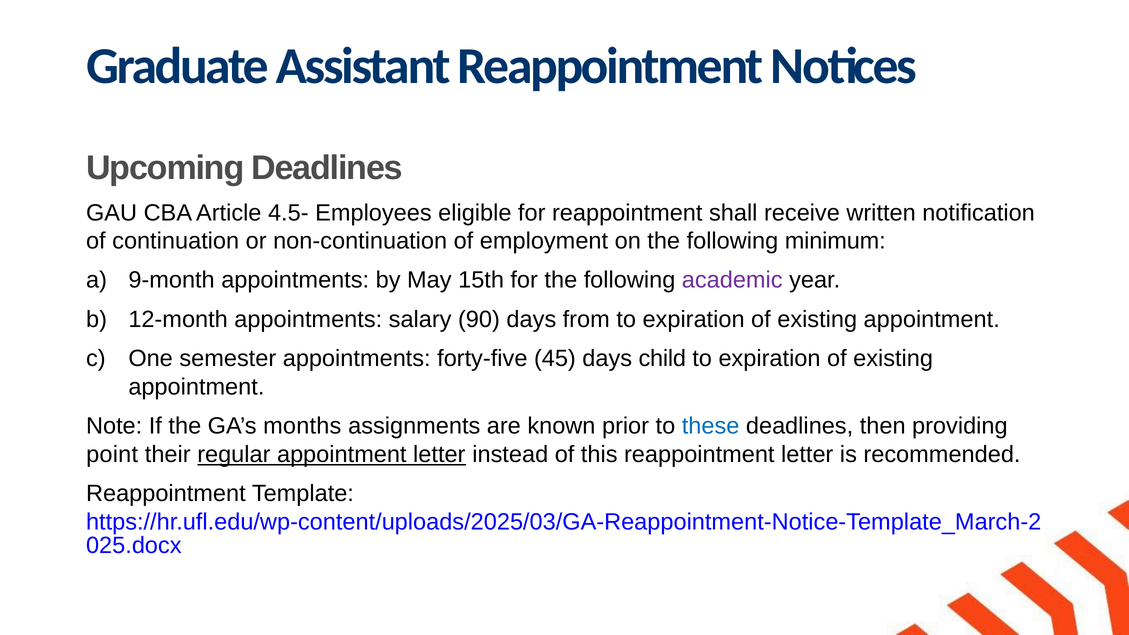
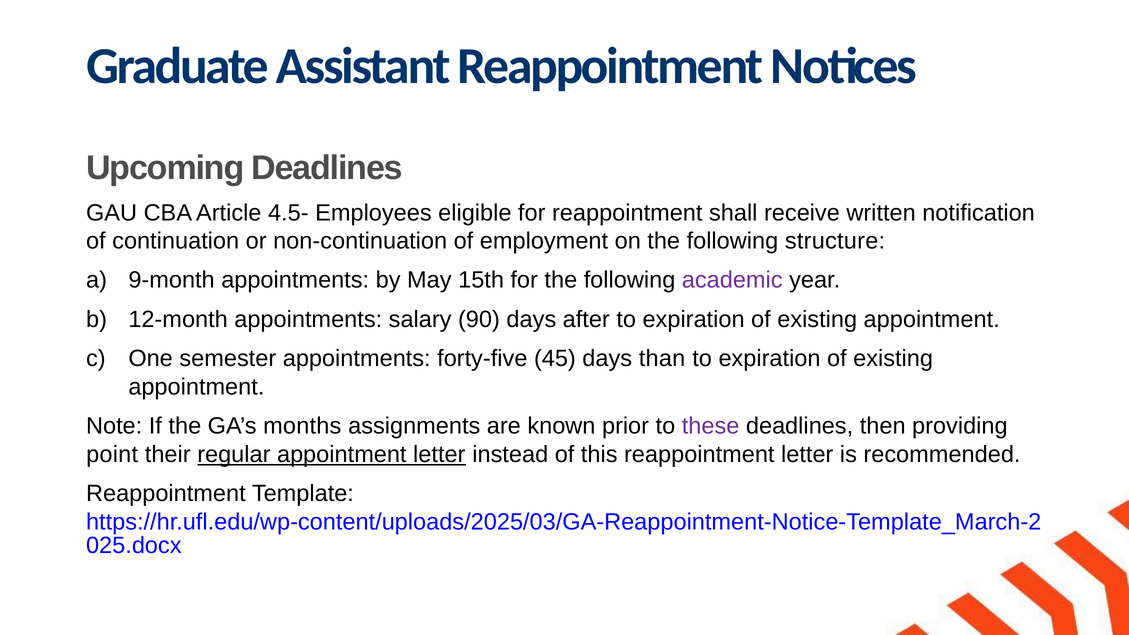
minimum: minimum -> structure (835, 241)
from: from -> after (586, 319)
child: child -> than (662, 359)
these colour: blue -> purple (711, 426)
